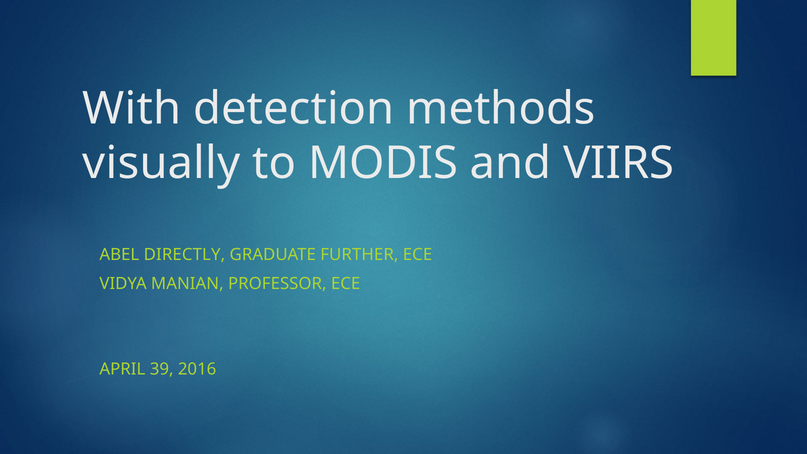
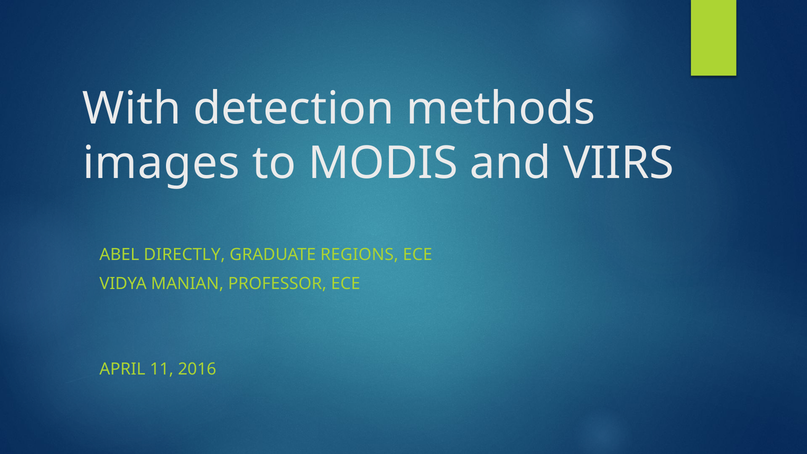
visually: visually -> images (161, 163)
FURTHER: FURTHER -> REGIONS (359, 255)
39: 39 -> 11 (162, 369)
